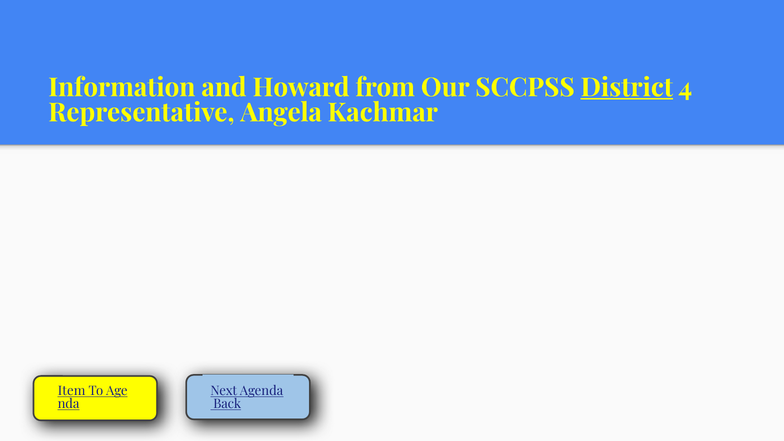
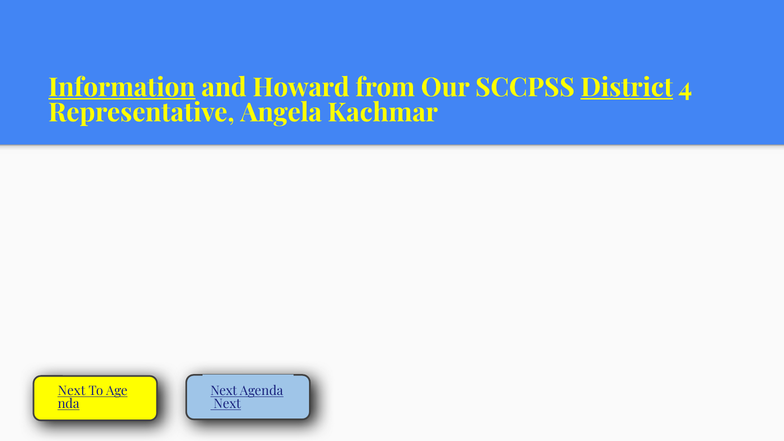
Information underline: none -> present (122, 88)
Item: Item -> Next (72, 391)
Back: Back -> Next (227, 404)
